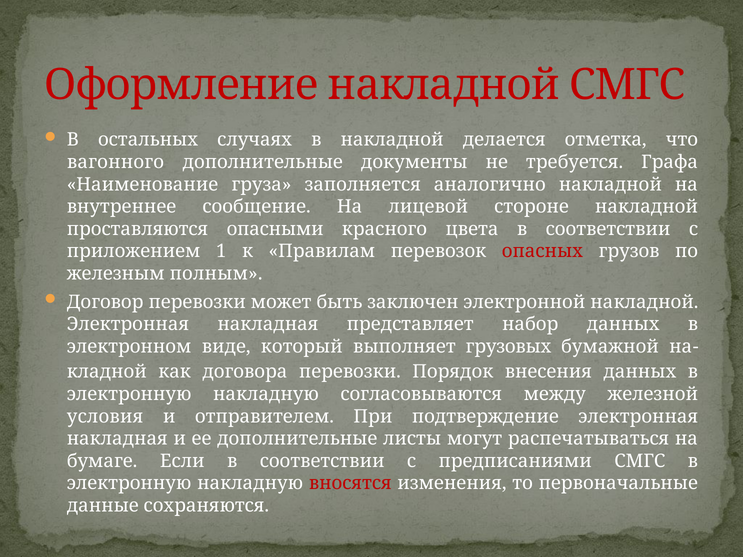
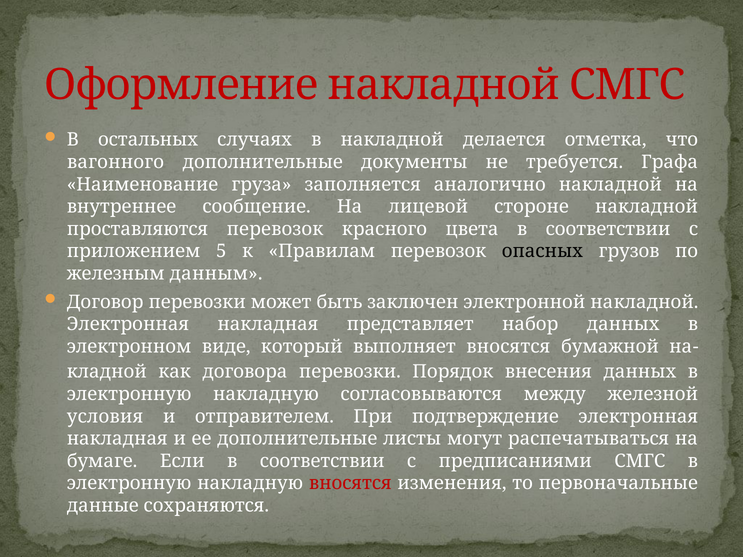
проставляются опасными: опасными -> перевозок (275, 229)
1: 1 -> 5 (221, 251)
опасных colour: red -> black (542, 251)
полным: полным -> данным (216, 274)
выполняет грузовых: грузовых -> вносятся (508, 347)
